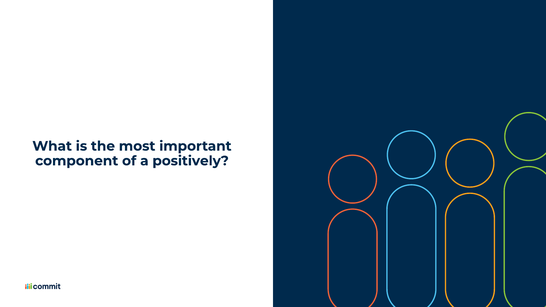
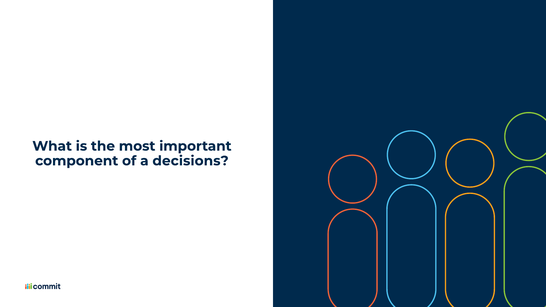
positively: positively -> decisions (191, 161)
